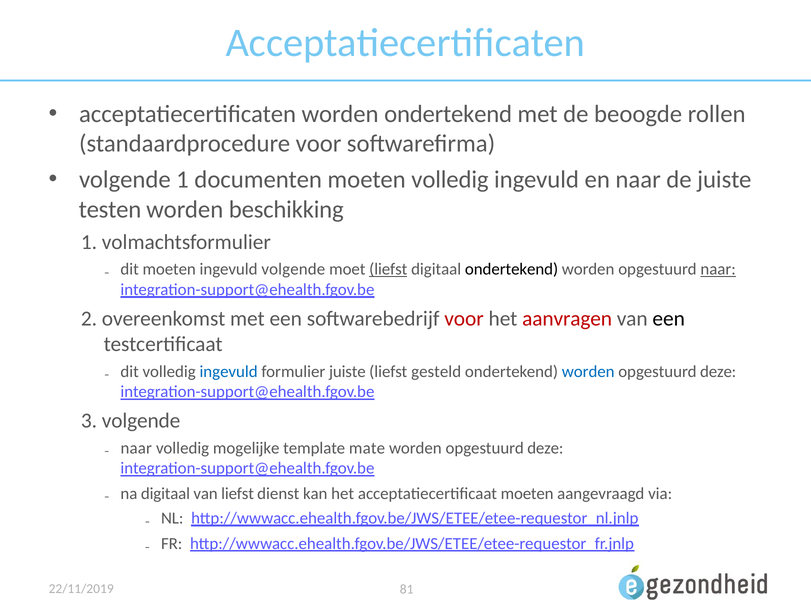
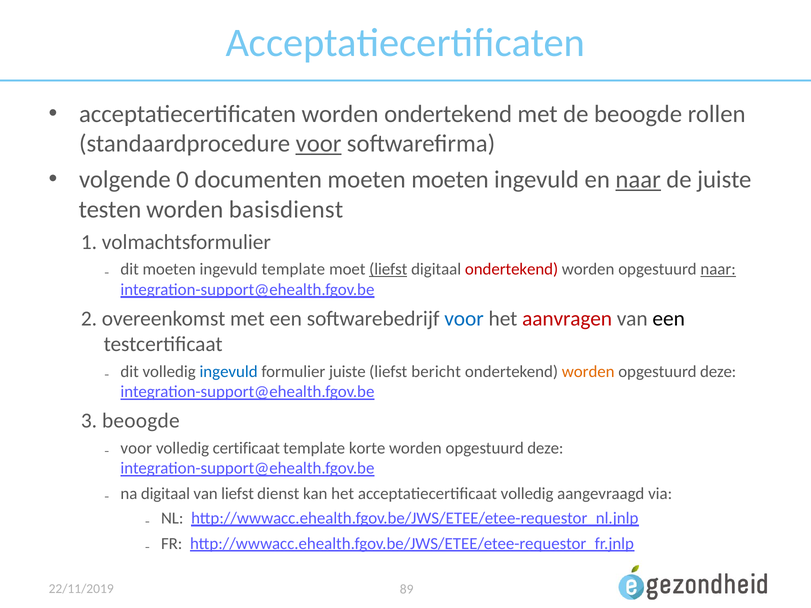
voor underline: none -> present (319, 144)
volgende 1: 1 -> 0 (182, 180)
moeten volledig: volledig -> moeten (450, 180)
naar underline: none -> present (638, 180)
beschikking: beschikking -> basisdienst (286, 210)
ingevuld volgende: volgende -> template (293, 270)
ondertekend colour: black -> red (512, 270)
voor colour: red -> blue (464, 319)
gesteld: gesteld -> bericht (436, 372)
worden colour: blue -> orange (588, 372)
3 volgende: volgende -> beoogde (141, 421)
naar: naar -> voor (136, 448)
mogelijke: mogelijke -> certificaat (246, 448)
mate: mate -> korte (367, 448)
acceptatiecertificaat moeten: moeten -> volledig (527, 494)
81: 81 -> 89 (407, 589)
